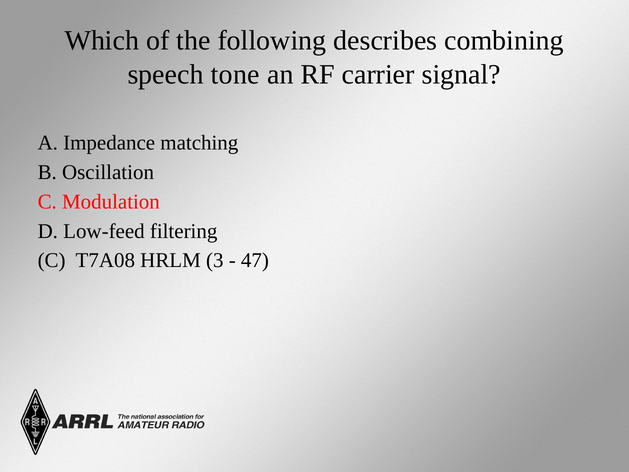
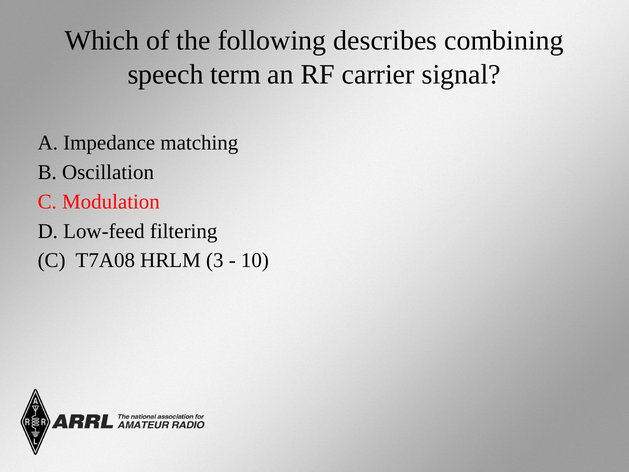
tone: tone -> term (236, 74)
47: 47 -> 10 (255, 260)
